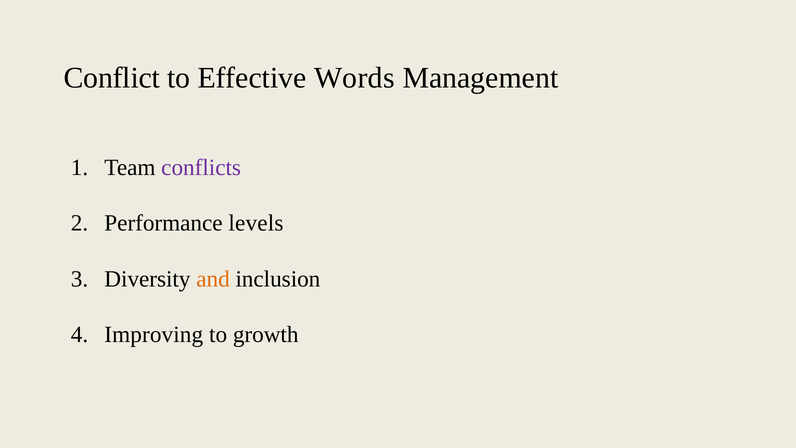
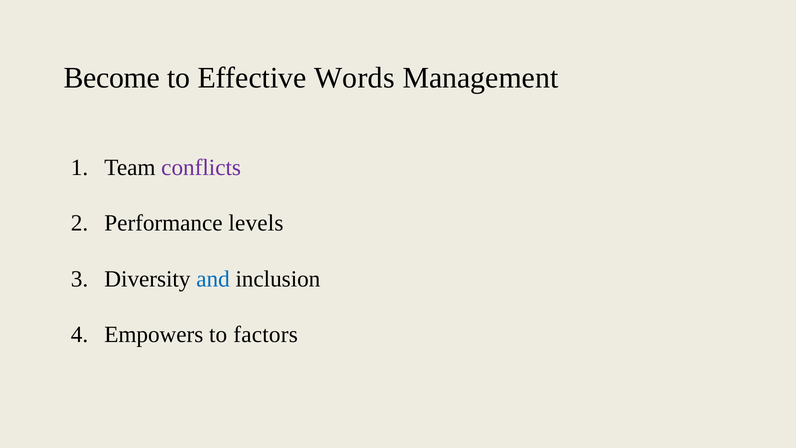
Conflict: Conflict -> Become (112, 78)
and colour: orange -> blue (213, 279)
Improving: Improving -> Empowers (154, 335)
growth: growth -> factors (266, 335)
